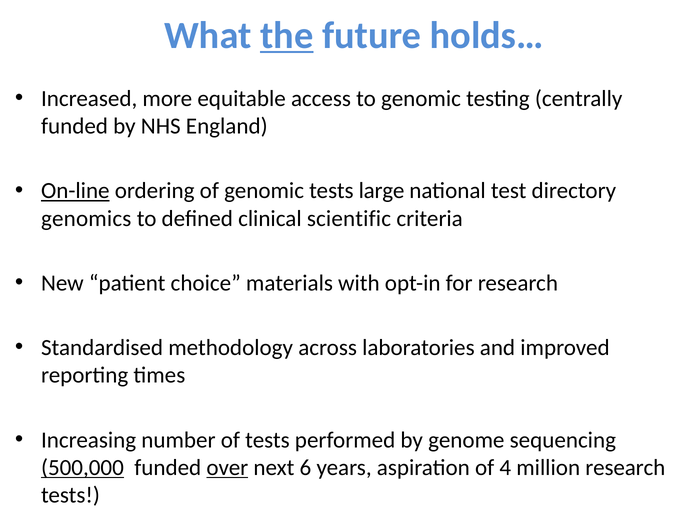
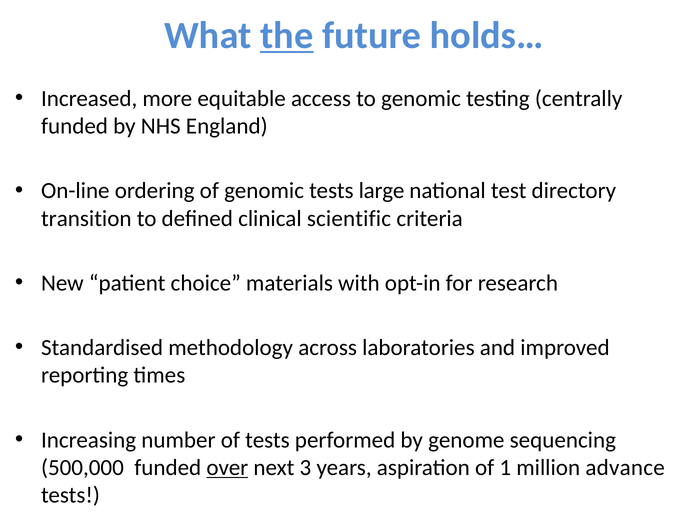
On-line underline: present -> none (75, 191)
genomics: genomics -> transition (86, 219)
500,000 underline: present -> none (82, 468)
6: 6 -> 3 (305, 468)
4: 4 -> 1 (505, 468)
million research: research -> advance (625, 468)
